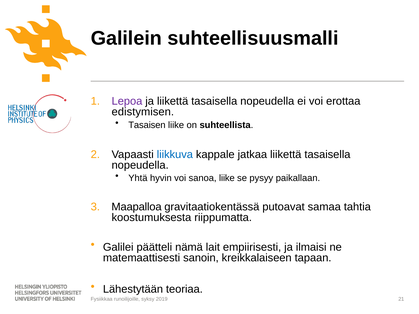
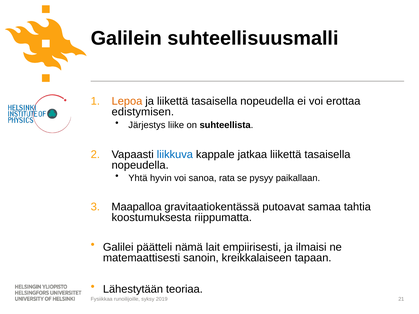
Lepoa colour: purple -> orange (127, 101)
Tasaisen: Tasaisen -> Järjestys (147, 125)
sanoa liike: liike -> rata (227, 178)
